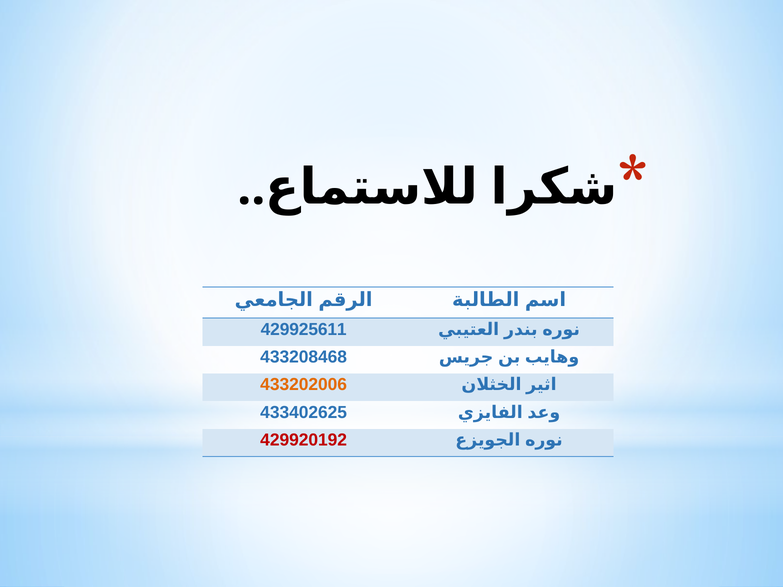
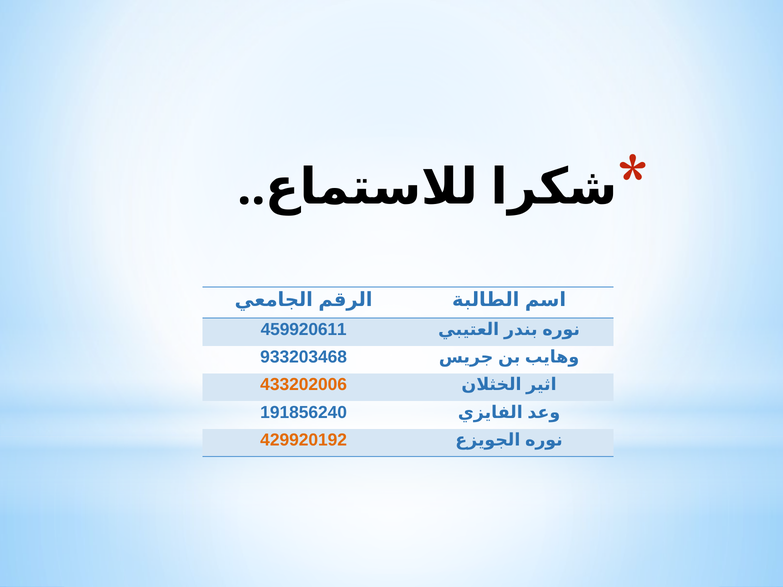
429925611: 429925611 -> 459920611 (304, 329)
433208468: 433208468 -> 933203468 (304, 357)
433402625: 433402625 -> 191856240 (304, 413)
429920192 colour: red -> orange (304, 440)
